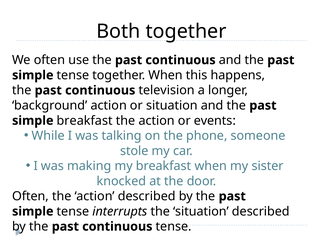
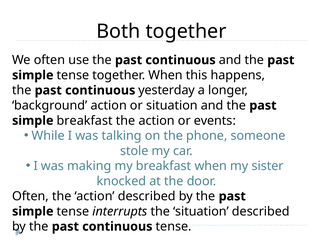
television: television -> yesterday (167, 90)
